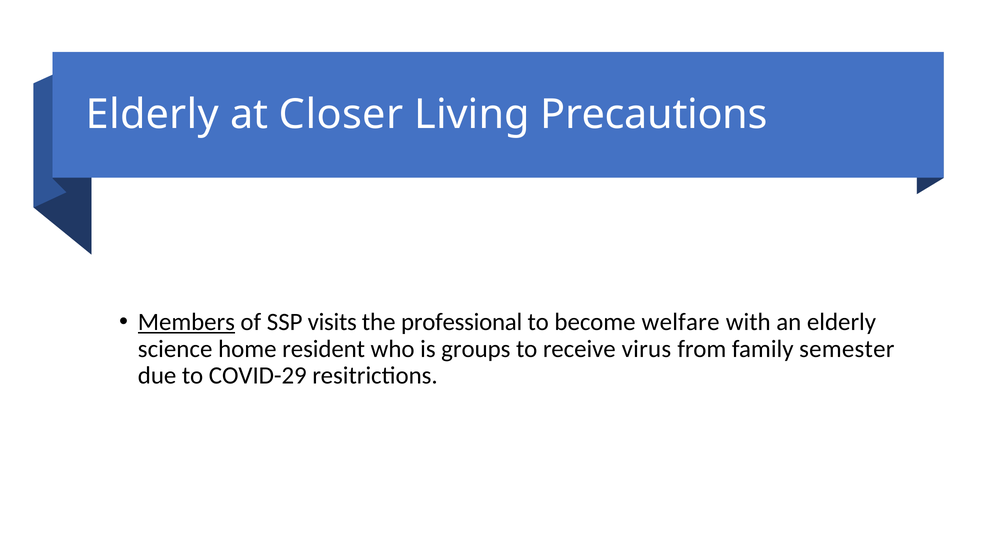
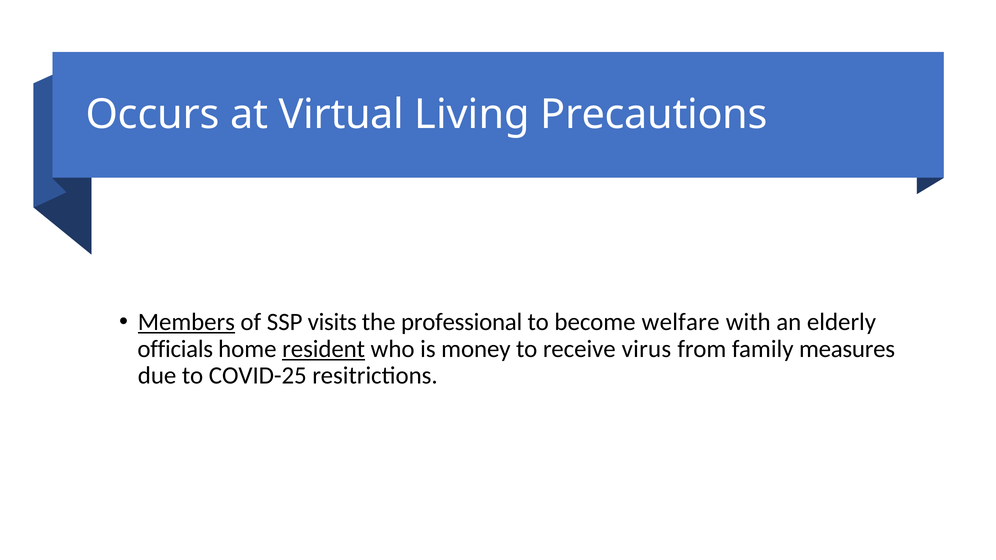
Elderly: Elderly -> Occurs (153, 115)
Closer: Closer -> Virtual (341, 115)
science: science -> officials (175, 349)
resident underline: none -> present (324, 349)
groups: groups -> money (476, 349)
semester: semester -> measures (847, 349)
COVID-29: COVID-29 -> COVID-25 (258, 376)
